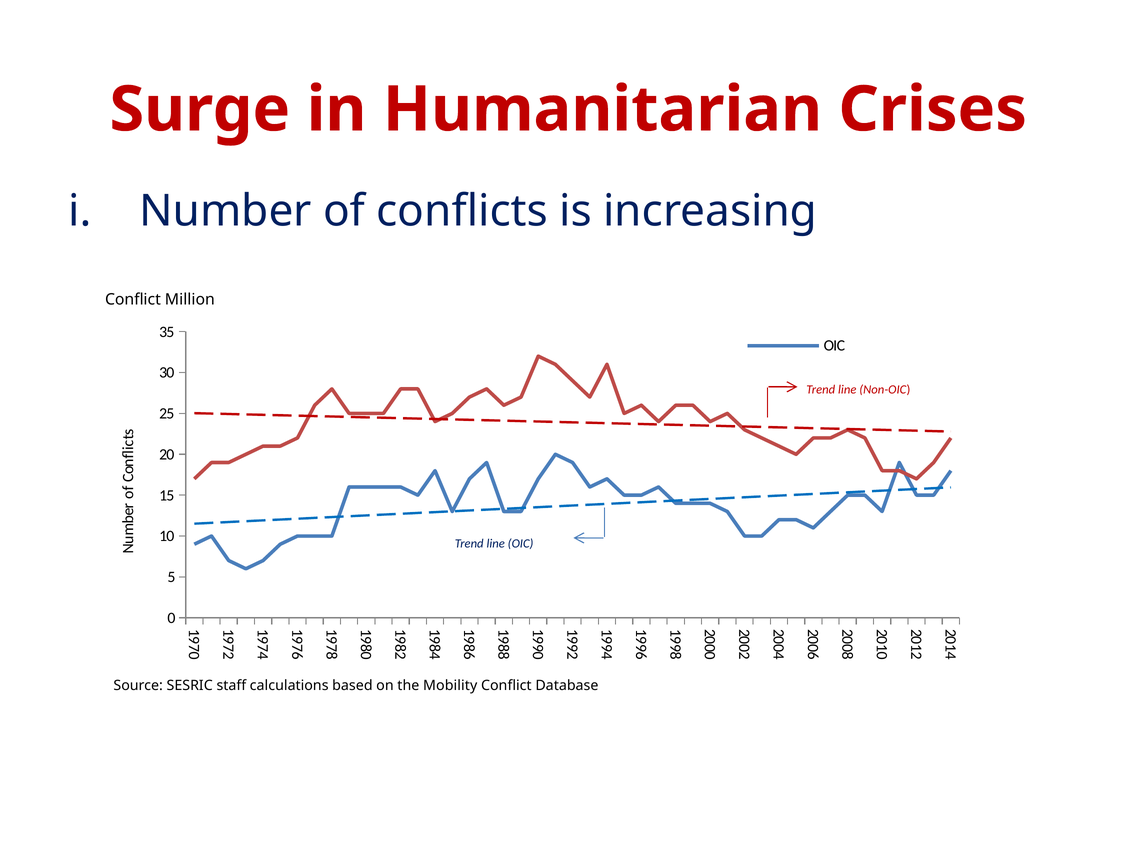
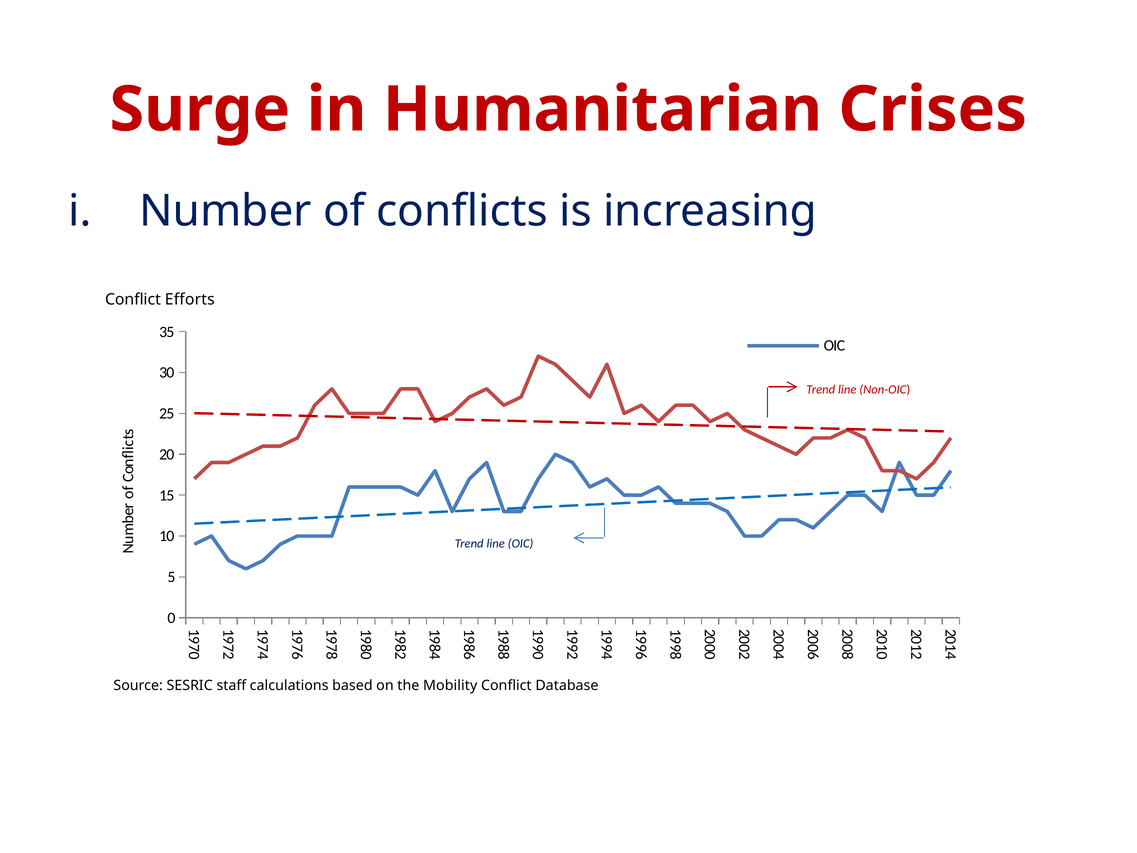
Million: Million -> Efforts (190, 299)
